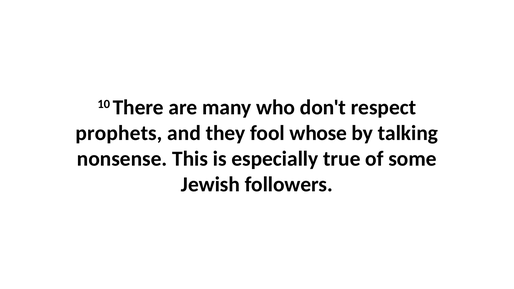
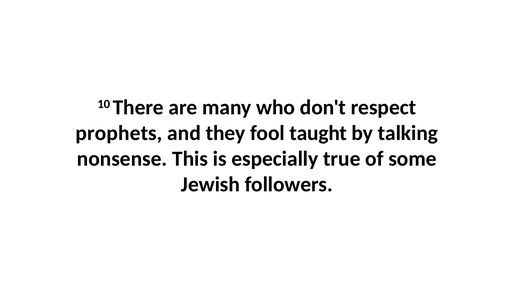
whose: whose -> taught (318, 133)
